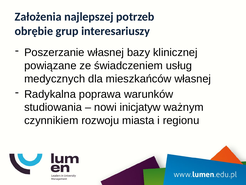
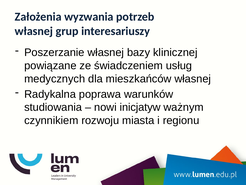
najlepszej: najlepszej -> wyzwania (89, 17)
obrębie: obrębie -> własnej (34, 31)
